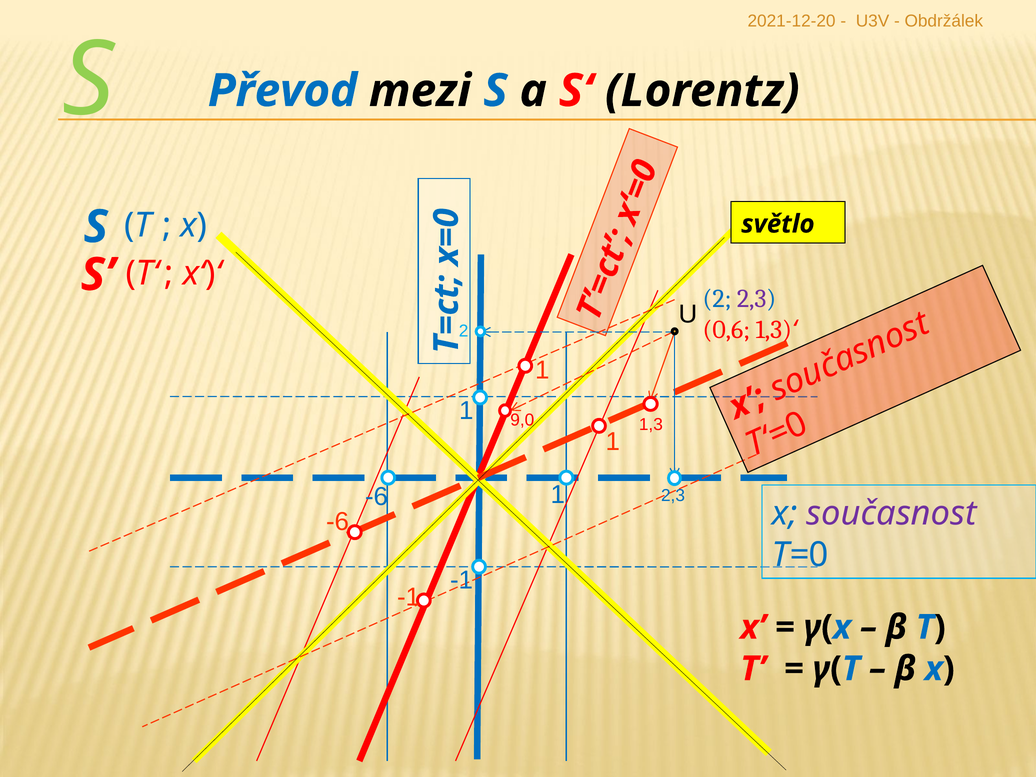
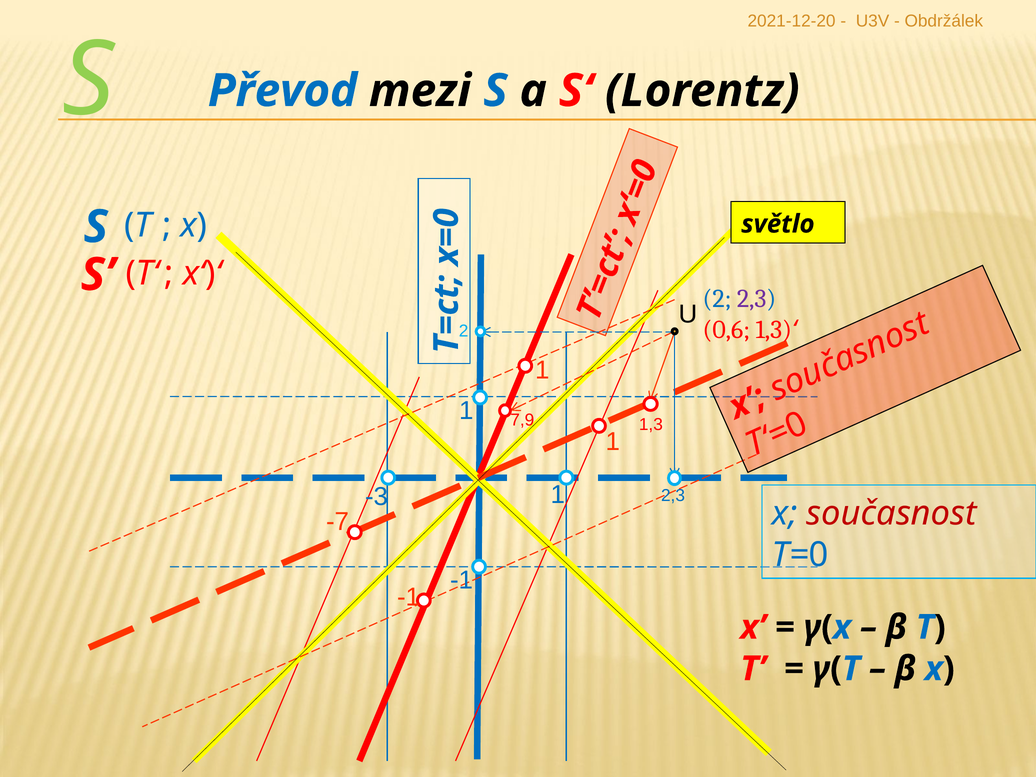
9,0: 9,0 -> 7,9 (522, 420)
-6: -6 -> -3 (377, 497)
současnost colour: purple -> red (892, 513)
-6: -6 -> -7 (338, 522)
